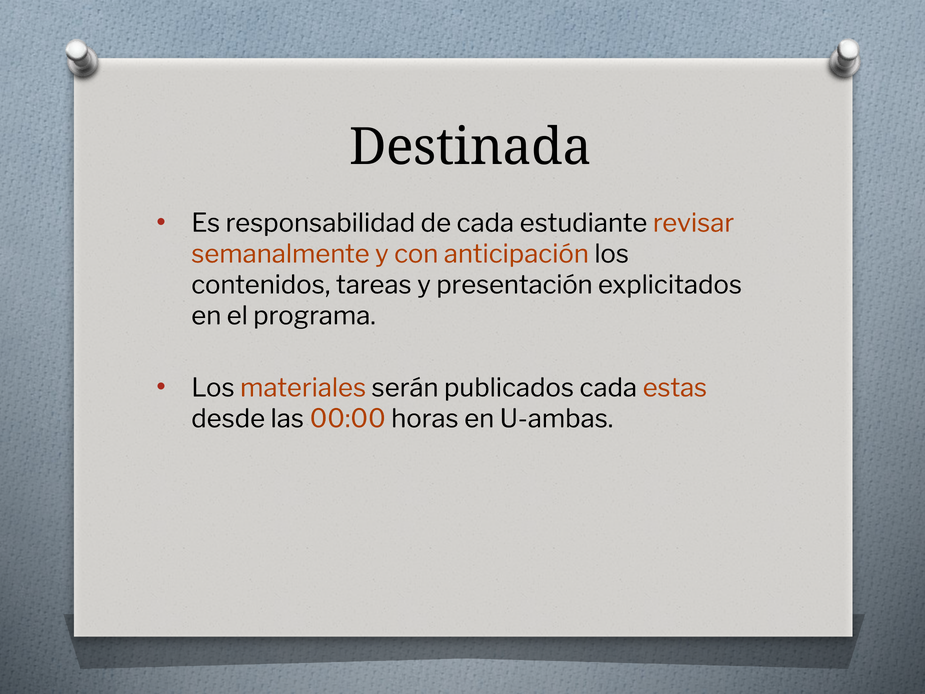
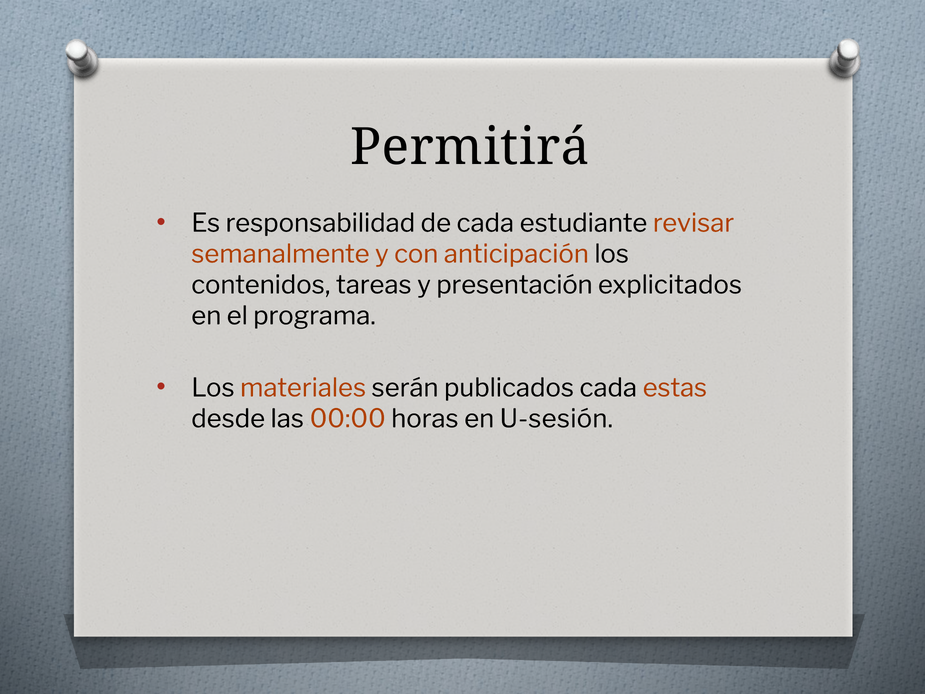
Destinada: Destinada -> Permitirá (470, 147)
U-ambas: U-ambas -> U-sesión (556, 419)
